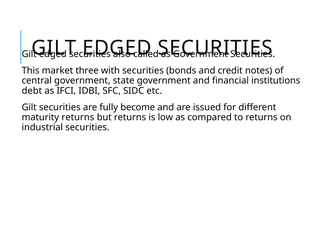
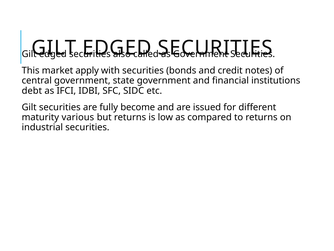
three: three -> apply (87, 70)
maturity returns: returns -> various (78, 117)
